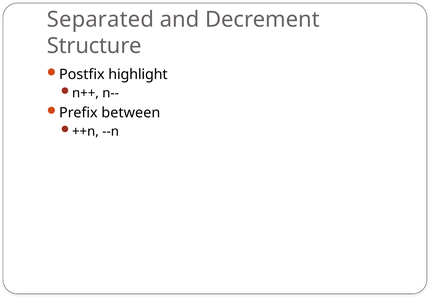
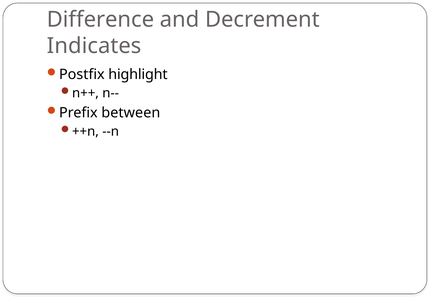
Separated: Separated -> Difference (101, 19)
Structure: Structure -> Indicates (94, 46)
